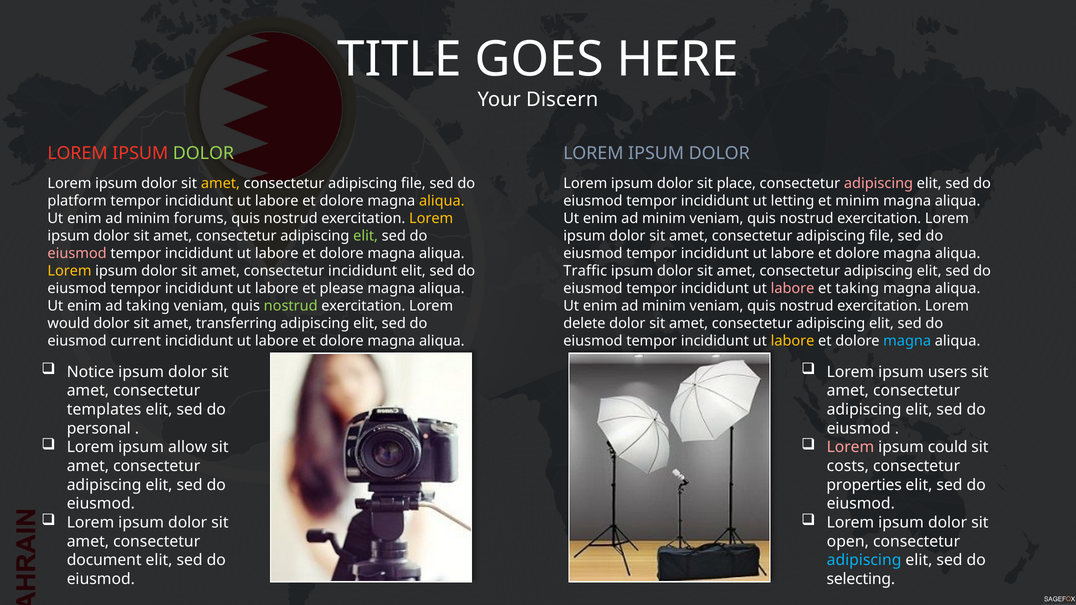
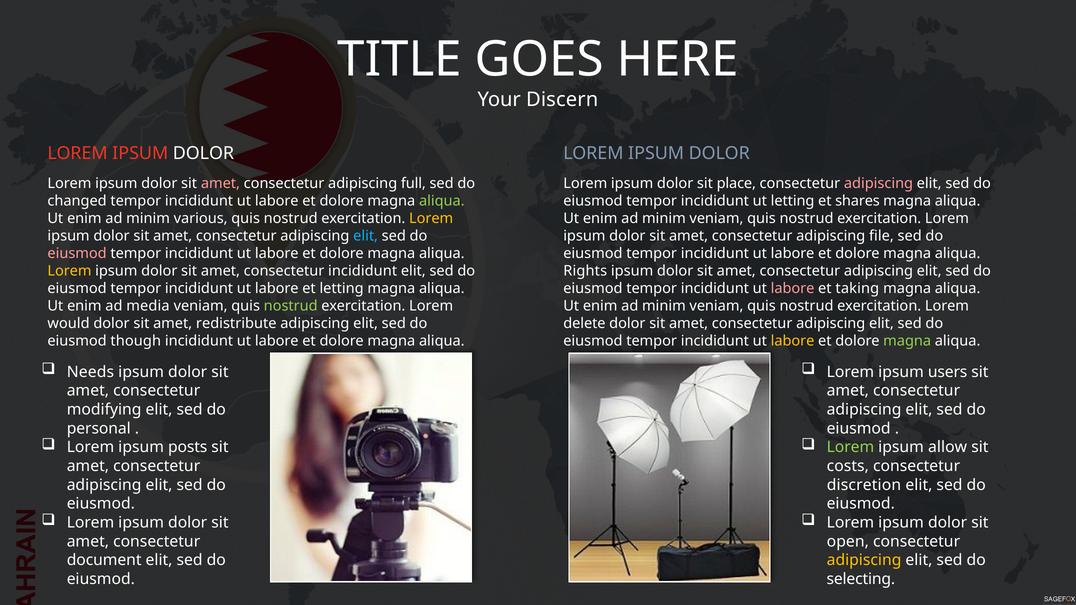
DOLOR colour: light green -> white (203, 154)
amet colour: yellow -> pink (220, 184)
file: file -> full (413, 184)
platform: platform -> changed (77, 201)
aliqua colour: yellow -> light green (442, 201)
et minim: minim -> shares (857, 201)
forums: forums -> various (201, 219)
elit colour: light green -> light blue (366, 236)
Traffic: Traffic -> Rights (585, 271)
et please: please -> letting (342, 289)
ad taking: taking -> media (148, 306)
transferring: transferring -> redistribute (236, 324)
current: current -> though (136, 341)
magna colour: light blue -> light green (907, 341)
Notice: Notice -> Needs (90, 372)
templates: templates -> modifying (104, 410)
allow: allow -> posts (188, 447)
Lorem colour: pink -> light green (850, 447)
could: could -> allow (948, 447)
properties: properties -> discretion (864, 485)
adipiscing colour: light blue -> yellow (864, 560)
